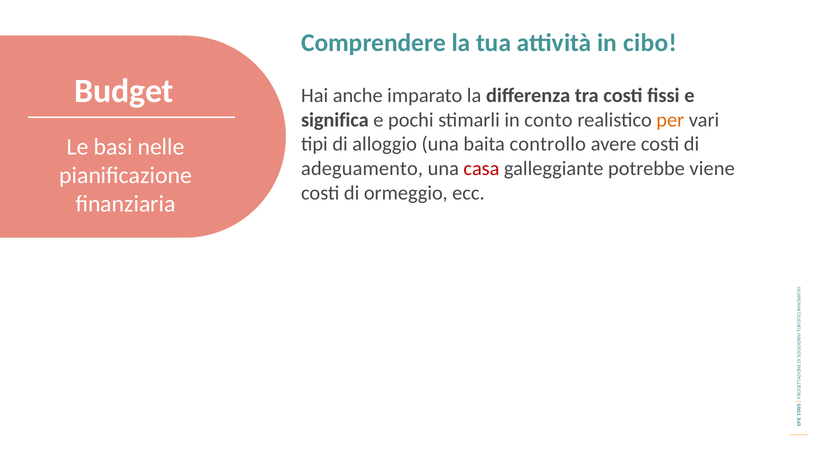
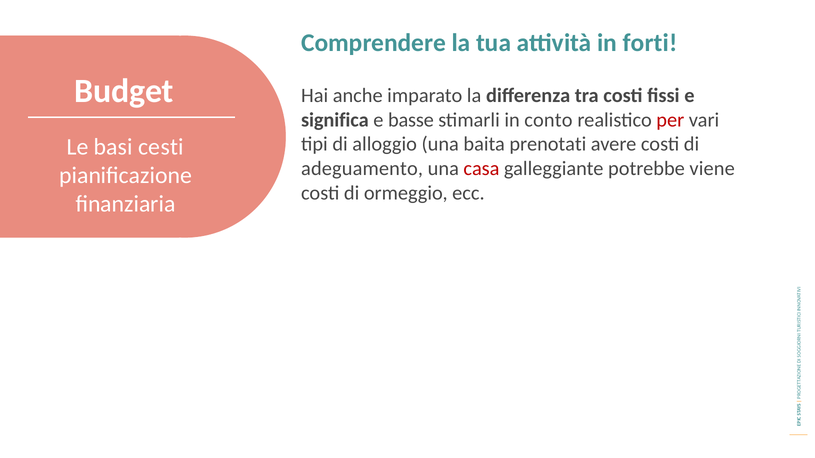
cibo: cibo -> forti (650, 43)
pochi: pochi -> basse (411, 120)
per colour: orange -> red (670, 120)
controllo: controllo -> prenotati (548, 144)
nelle: nelle -> cesti (161, 147)
